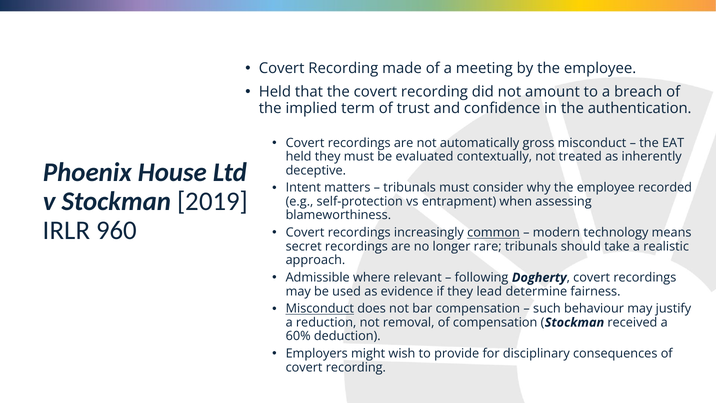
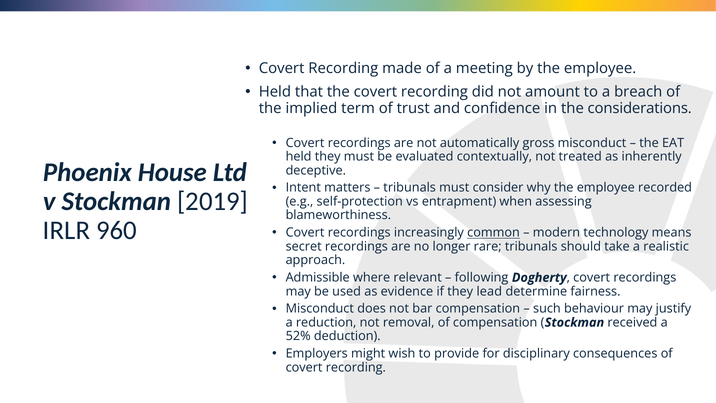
authentication: authentication -> considerations (640, 108)
Misconduct underline: present -> none (320, 309)
60%: 60% -> 52% (298, 336)
